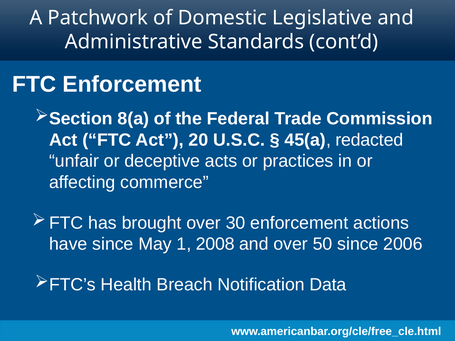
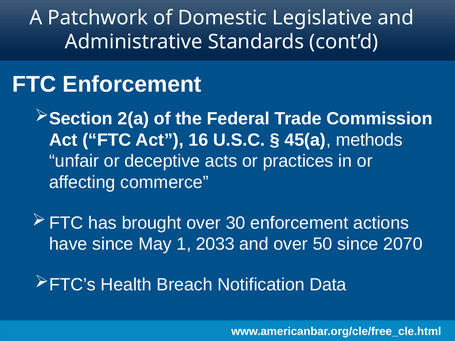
8(a: 8(a -> 2(a (133, 119)
20: 20 -> 16 (198, 140)
redacted: redacted -> methods (369, 140)
2008: 2008 -> 2033 (215, 244)
2006: 2006 -> 2070 (403, 244)
